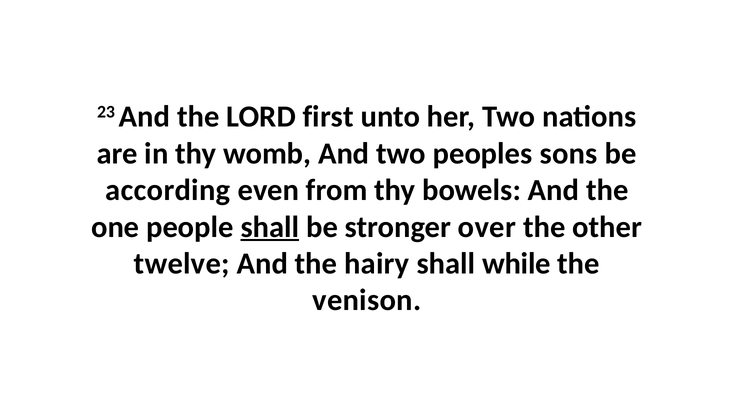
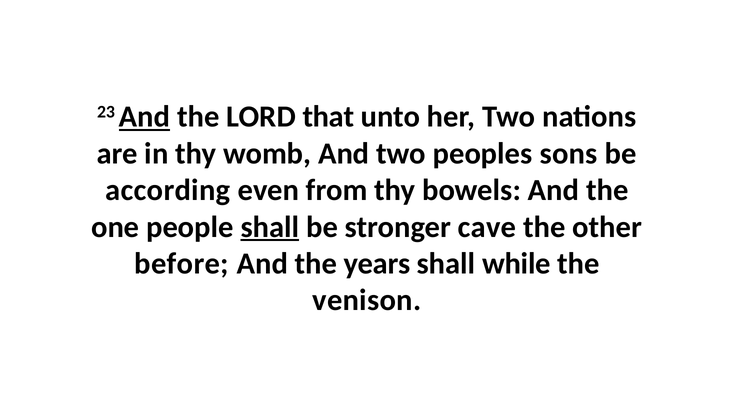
And underline: none -> present (145, 117)
first: first -> that (328, 117)
over: over -> cave (487, 227)
twelve: twelve -> before (182, 264)
hairy: hairy -> years (377, 264)
